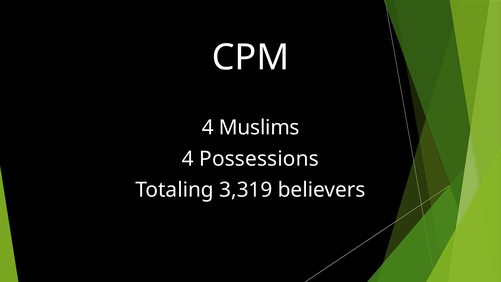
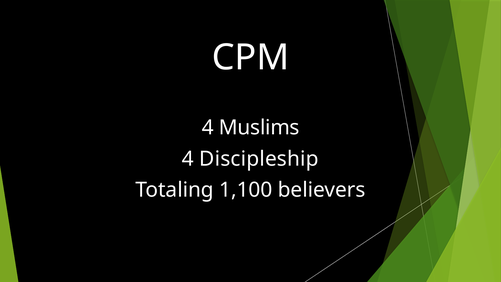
Possessions: Possessions -> Discipleship (259, 159)
3,319: 3,319 -> 1,100 (246, 190)
